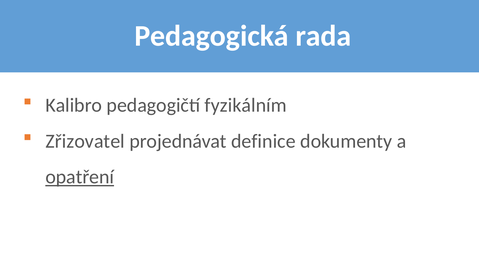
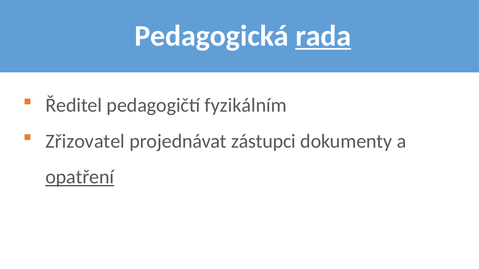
rada underline: none -> present (323, 36)
Kalibro: Kalibro -> Ředitel (74, 106)
definice: definice -> zástupci (263, 141)
